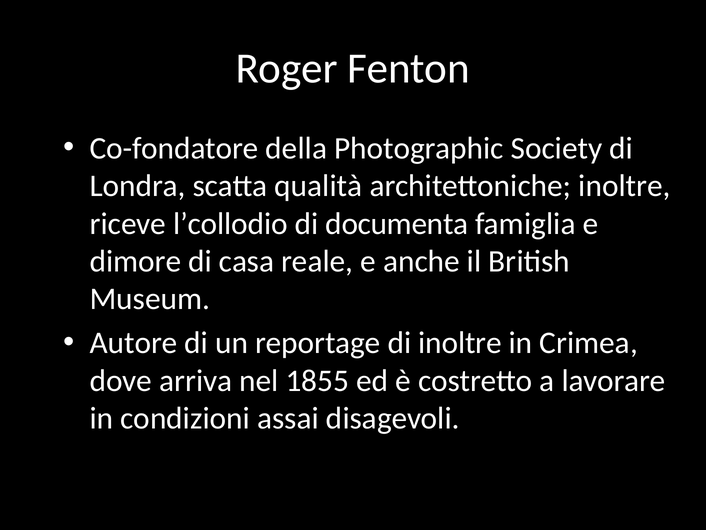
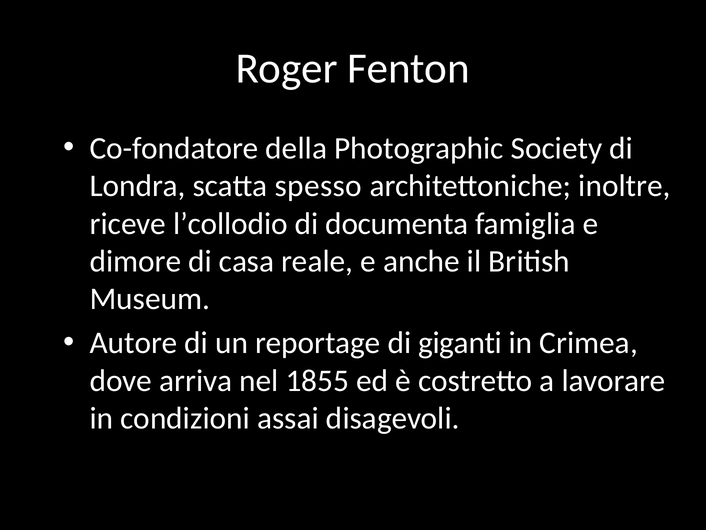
qualità: qualità -> spesso (318, 186)
di inoltre: inoltre -> giganti (460, 343)
